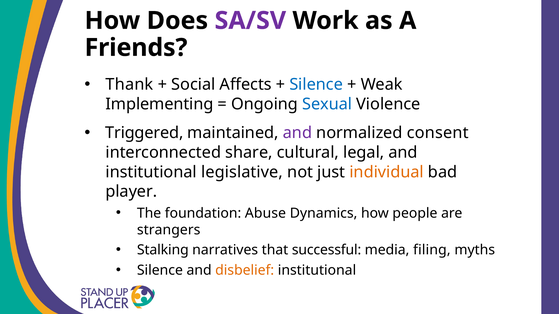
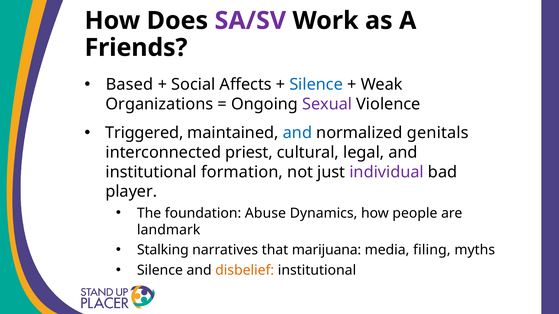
Thank: Thank -> Based (129, 85)
Implementing: Implementing -> Organizations (159, 104)
Sexual colour: blue -> purple (327, 104)
and colour: purple -> blue (297, 133)
consent: consent -> genitals (438, 133)
share: share -> priest (249, 153)
legislative: legislative -> formation (242, 172)
individual colour: orange -> purple (387, 172)
strangers: strangers -> landmark (169, 230)
successful: successful -> marijuana (327, 250)
